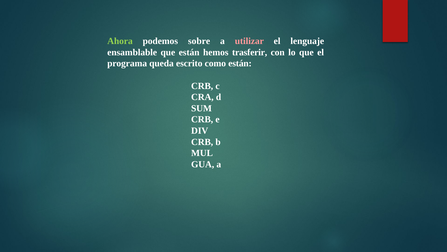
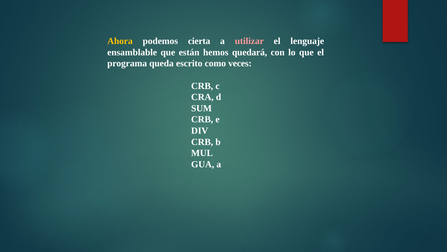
Ahora colour: light green -> yellow (120, 41)
sobre: sobre -> cierta (199, 41)
trasferir: trasferir -> quedará (250, 52)
como están: están -> veces (240, 63)
